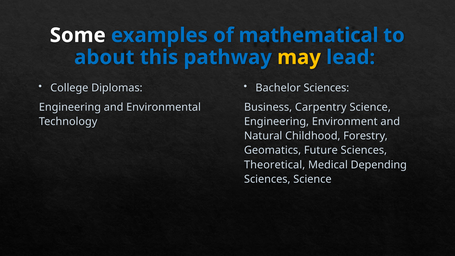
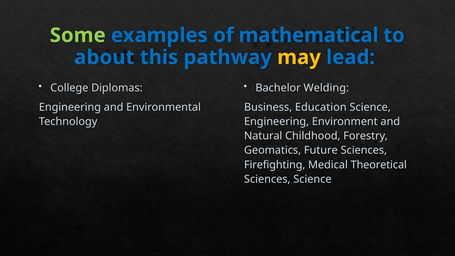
Some colour: white -> light green (78, 35)
Bachelor Sciences: Sciences -> Welding (326, 88)
Carpentry: Carpentry -> Education (321, 107)
Theoretical: Theoretical -> Firefighting (275, 165)
Depending: Depending -> Theoretical (379, 165)
